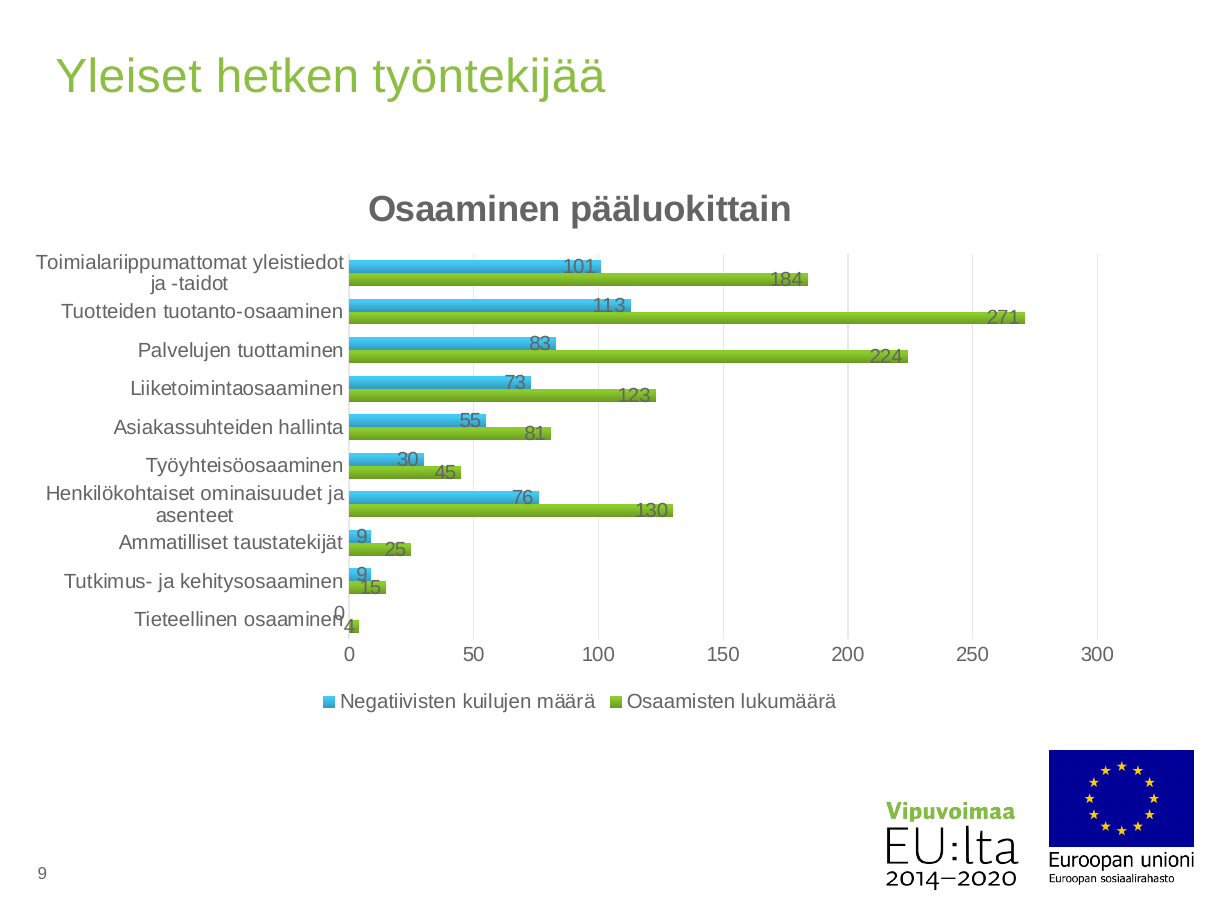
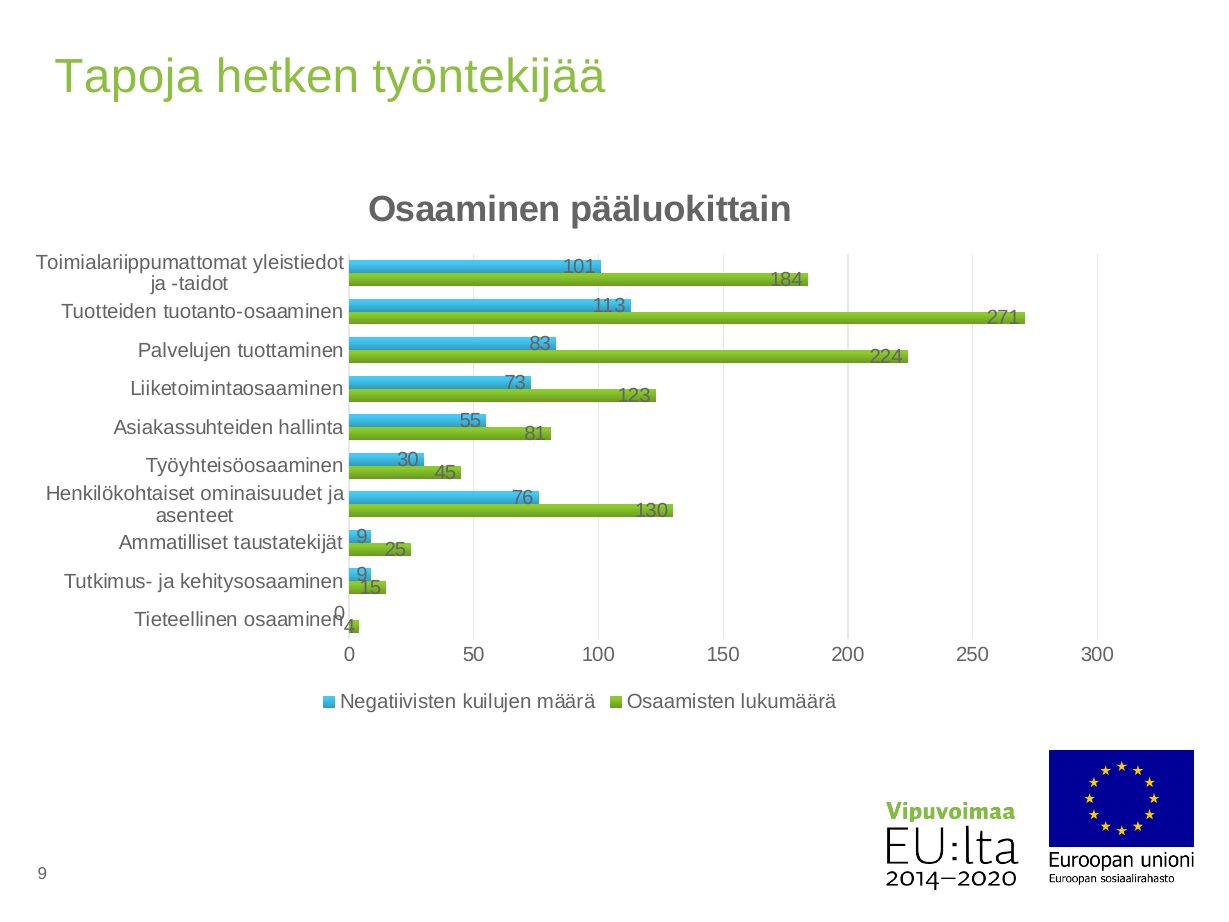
Yleiset: Yleiset -> Tapoja (128, 77)
